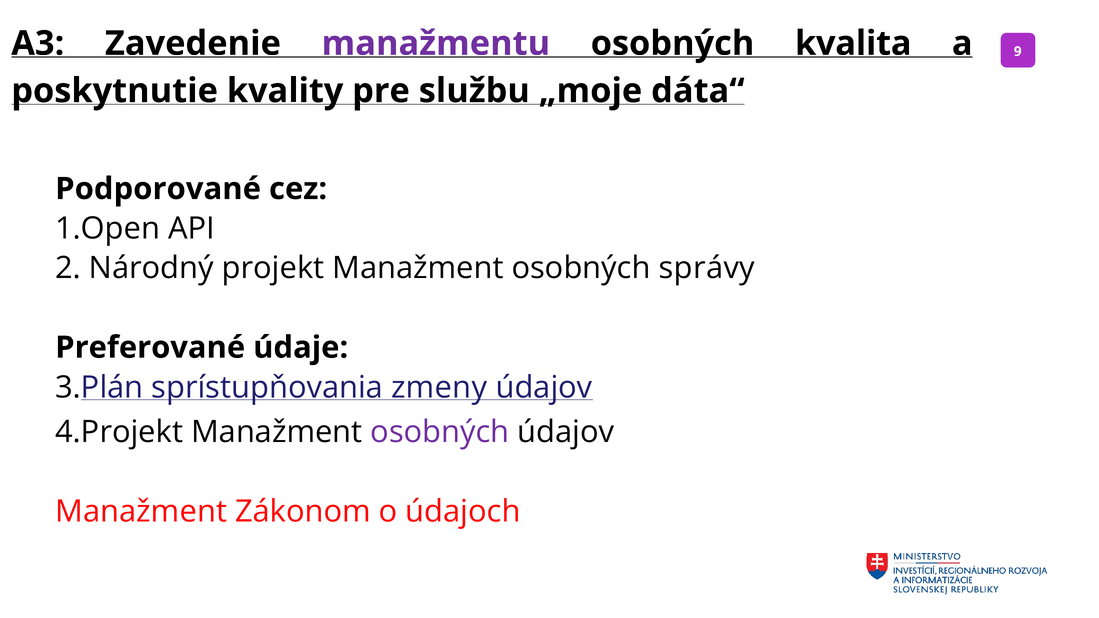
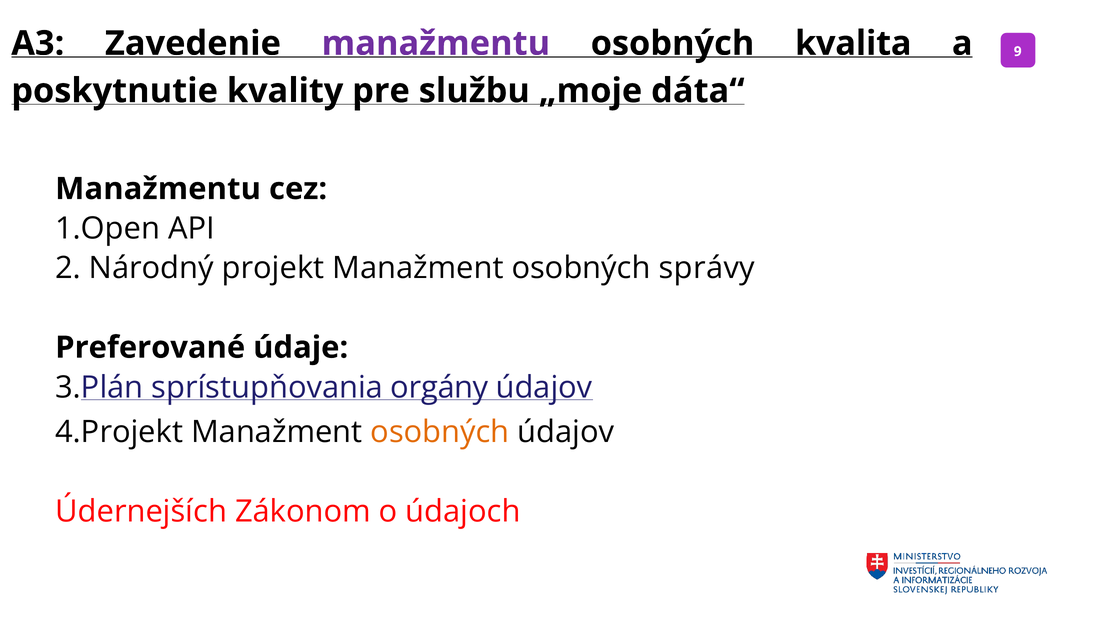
Podporované: Podporované -> Manažmentu (158, 189)
zmeny: zmeny -> orgány (439, 388)
osobných colour: purple -> orange (440, 432)
Manažment: Manažment -> Údernejších (141, 512)
